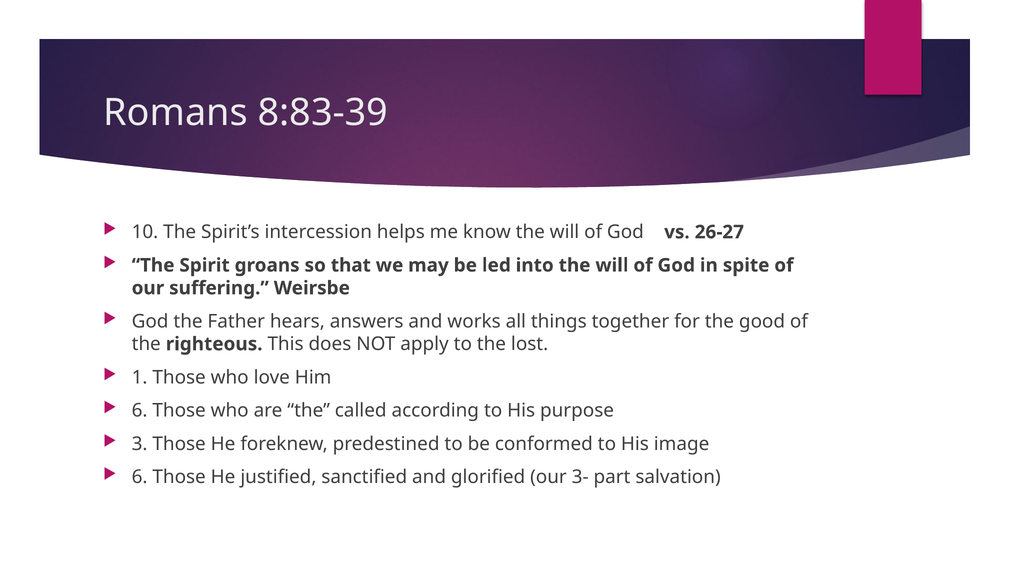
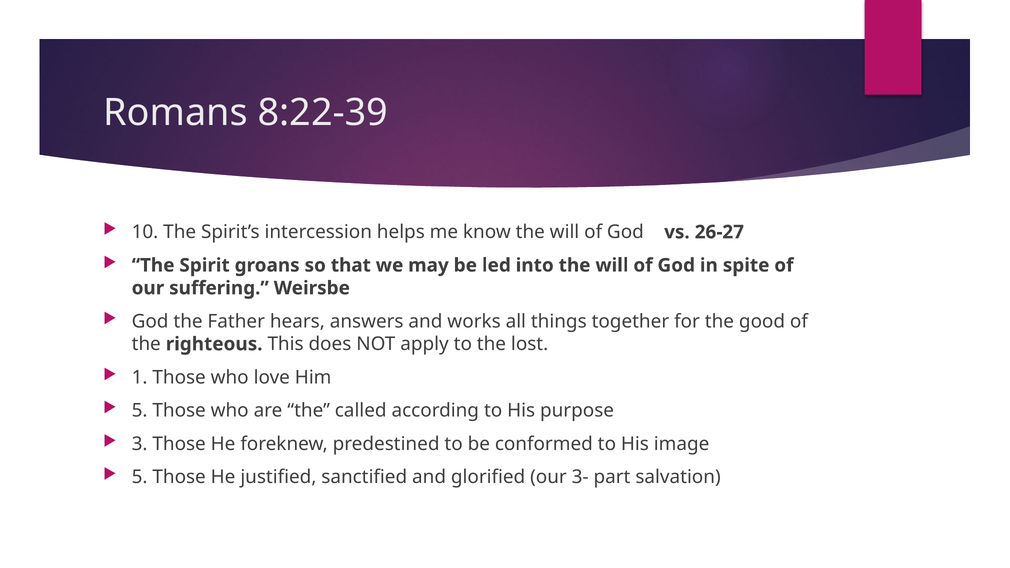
8:83-39: 8:83-39 -> 8:22-39 (323, 113)
6: 6 -> 5 (140, 411)
6: 6 -> 5 (140, 477)
